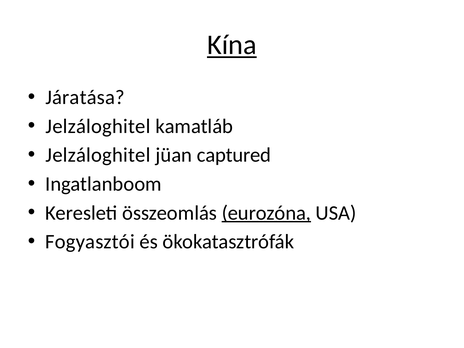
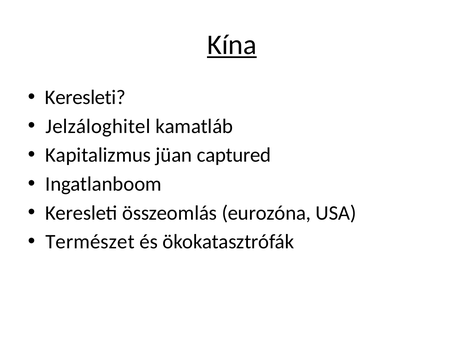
Járatása: Járatása -> Keresleti (85, 97)
Jelzáloghitel: Jelzáloghitel -> Kapitalizmus (98, 155)
eurozóna underline: present -> none (266, 213)
Fogyasztói: Fogyasztói -> Természet (90, 242)
